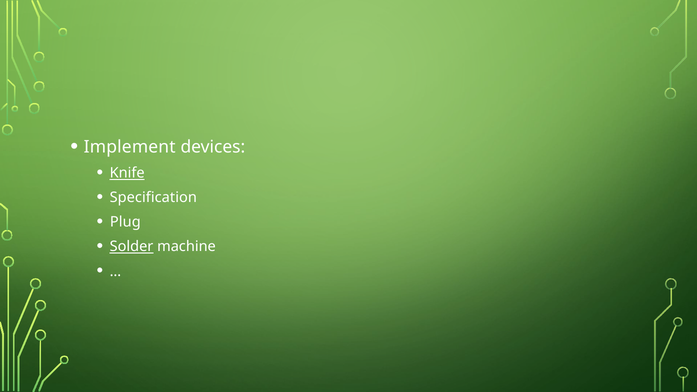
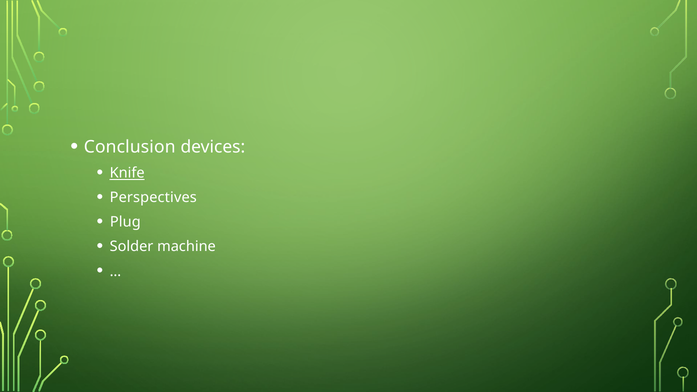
Implement: Implement -> Conclusion (130, 147)
Specification: Specification -> Perspectives (153, 198)
Solder underline: present -> none (132, 247)
